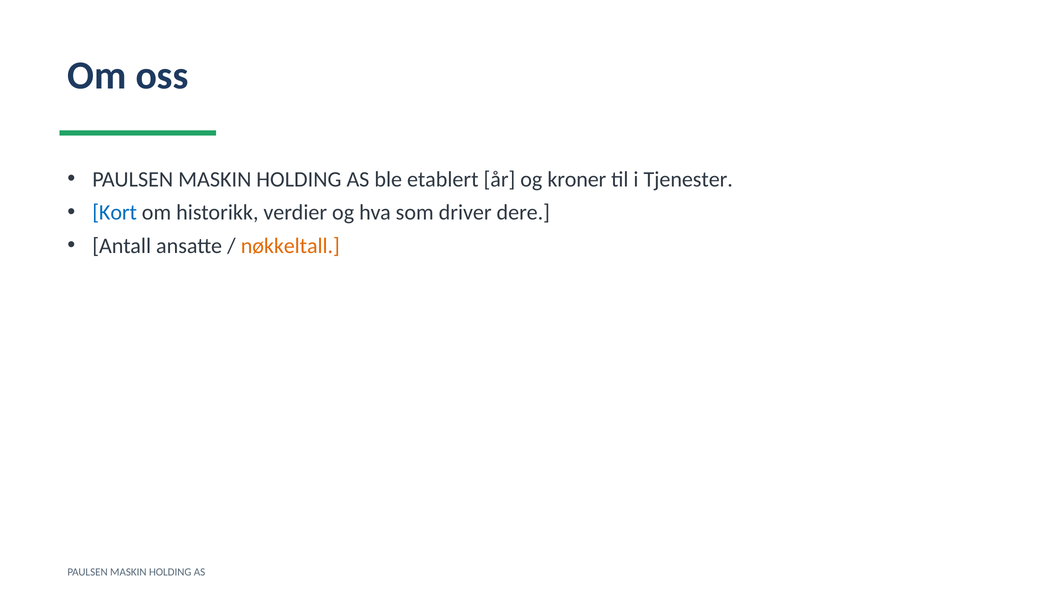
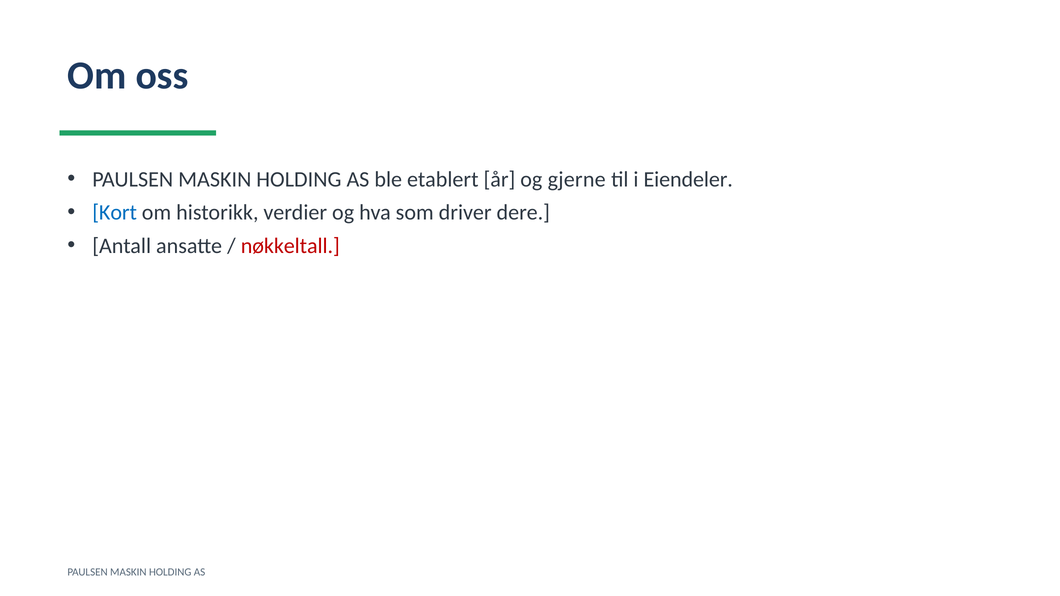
kroner: kroner -> gjerne (577, 180)
Tjenester: Tjenester -> Eiendeler (688, 180)
nøkkeltall colour: orange -> red (290, 246)
